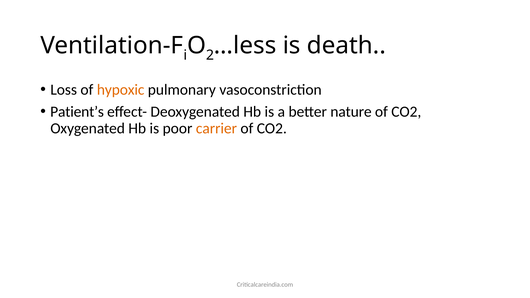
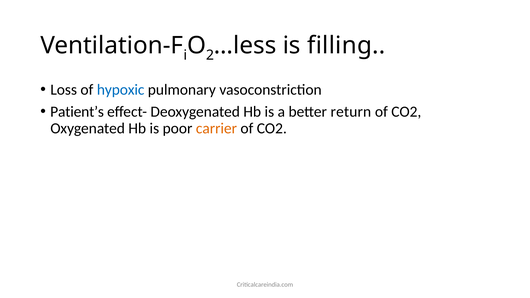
death: death -> filling (346, 46)
hypoxic colour: orange -> blue (121, 90)
nature: nature -> return (351, 112)
